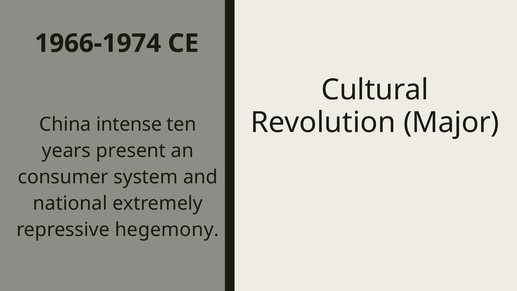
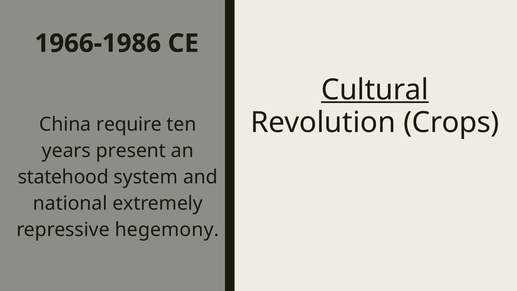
1966-1974: 1966-1974 -> 1966-1986 (98, 43)
Cultural underline: none -> present (375, 90)
Major: Major -> Crops (451, 123)
intense: intense -> require (129, 124)
consumer: consumer -> statehood (63, 177)
